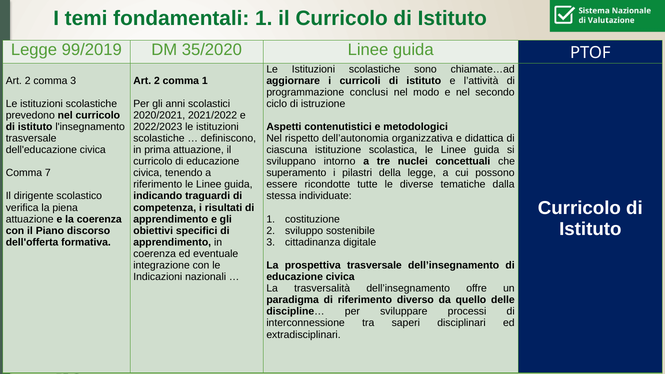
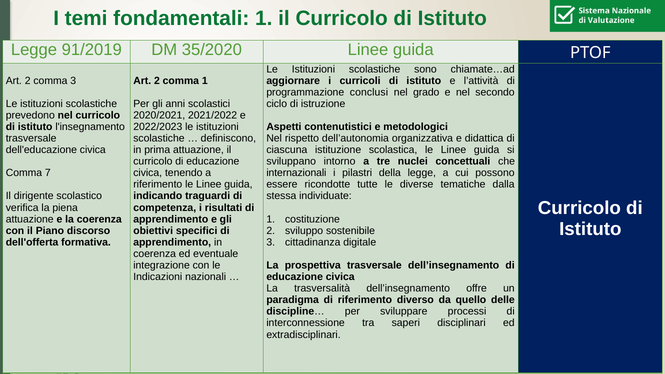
99/2019: 99/2019 -> 91/2019 (92, 50)
modo: modo -> grado (426, 92)
superamento: superamento -> internazionali (296, 173)
